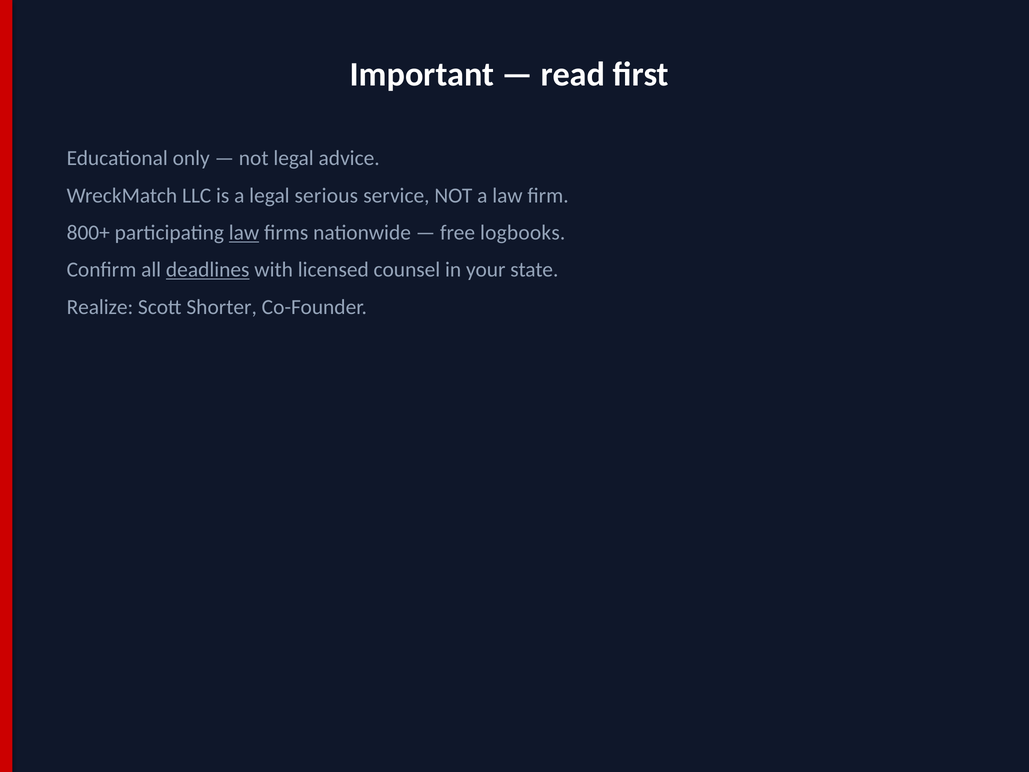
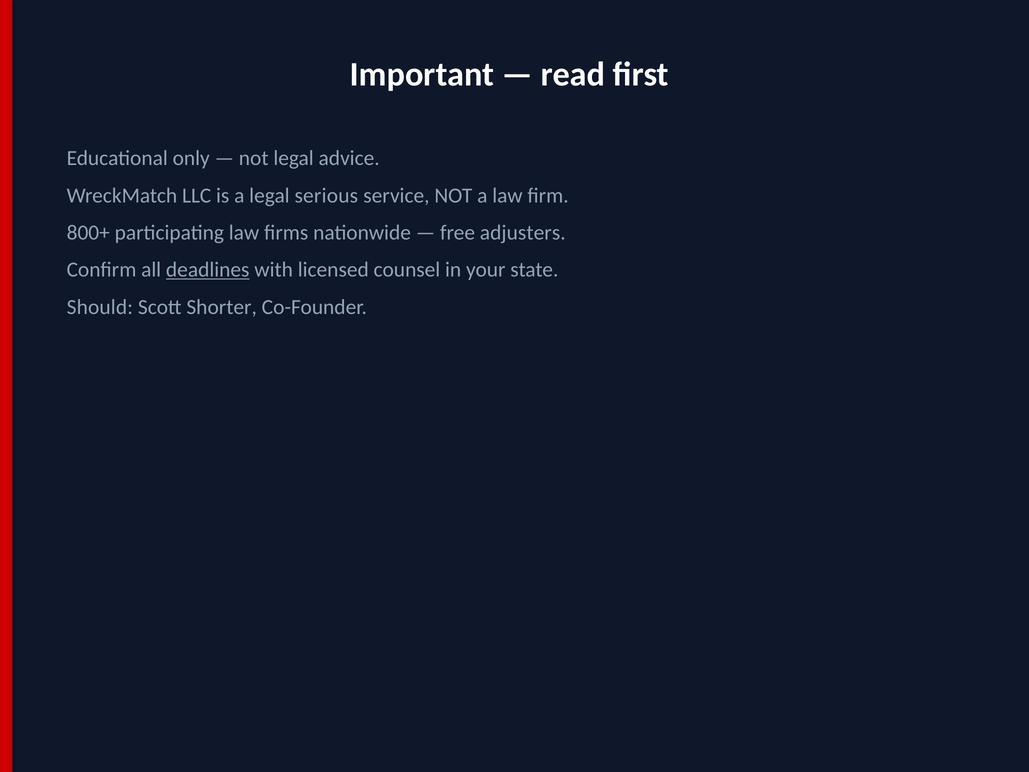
law underline: present -> none (244, 233)
logbooks: logbooks -> adjusters (523, 233)
Realize: Realize -> Should (100, 307)
